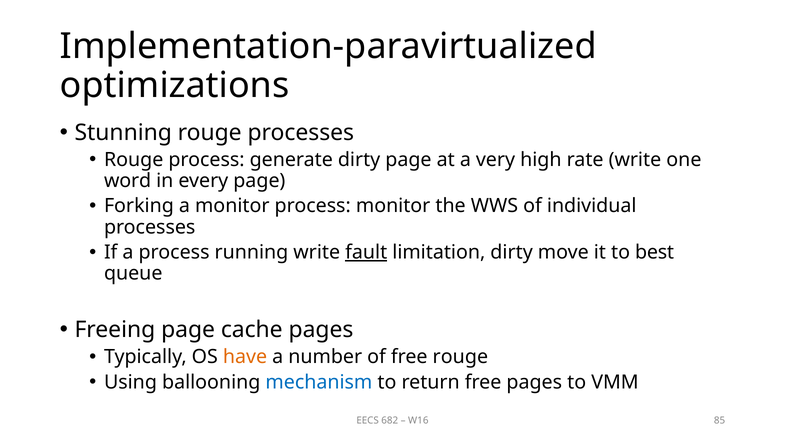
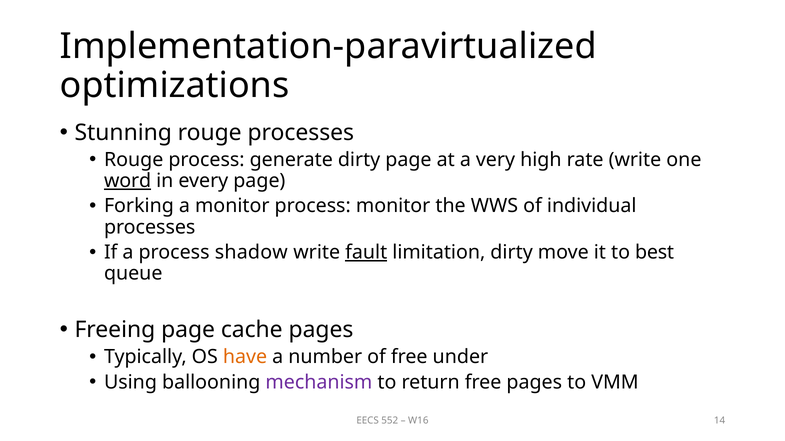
word underline: none -> present (128, 181)
running: running -> shadow (251, 253)
free rouge: rouge -> under (460, 357)
mechanism colour: blue -> purple (319, 383)
682: 682 -> 552 (390, 421)
85: 85 -> 14 (720, 421)
